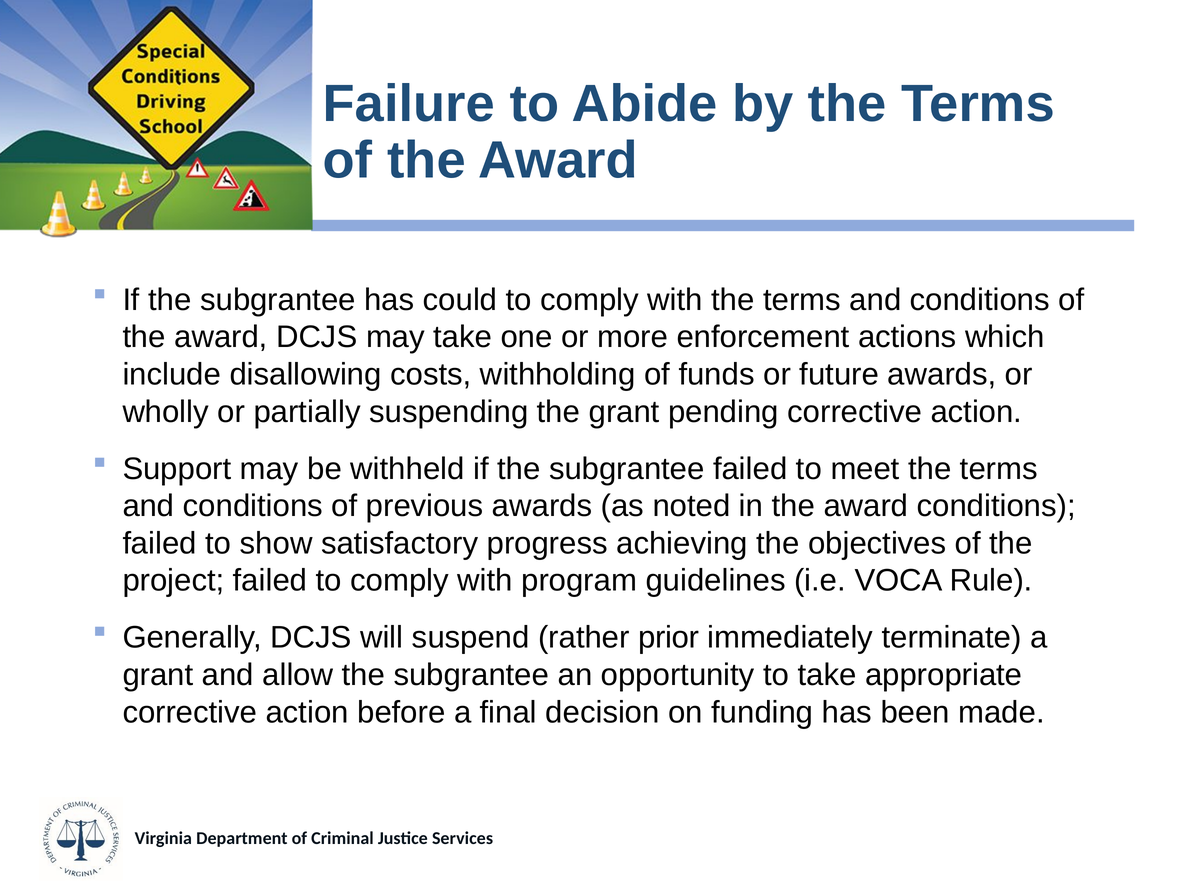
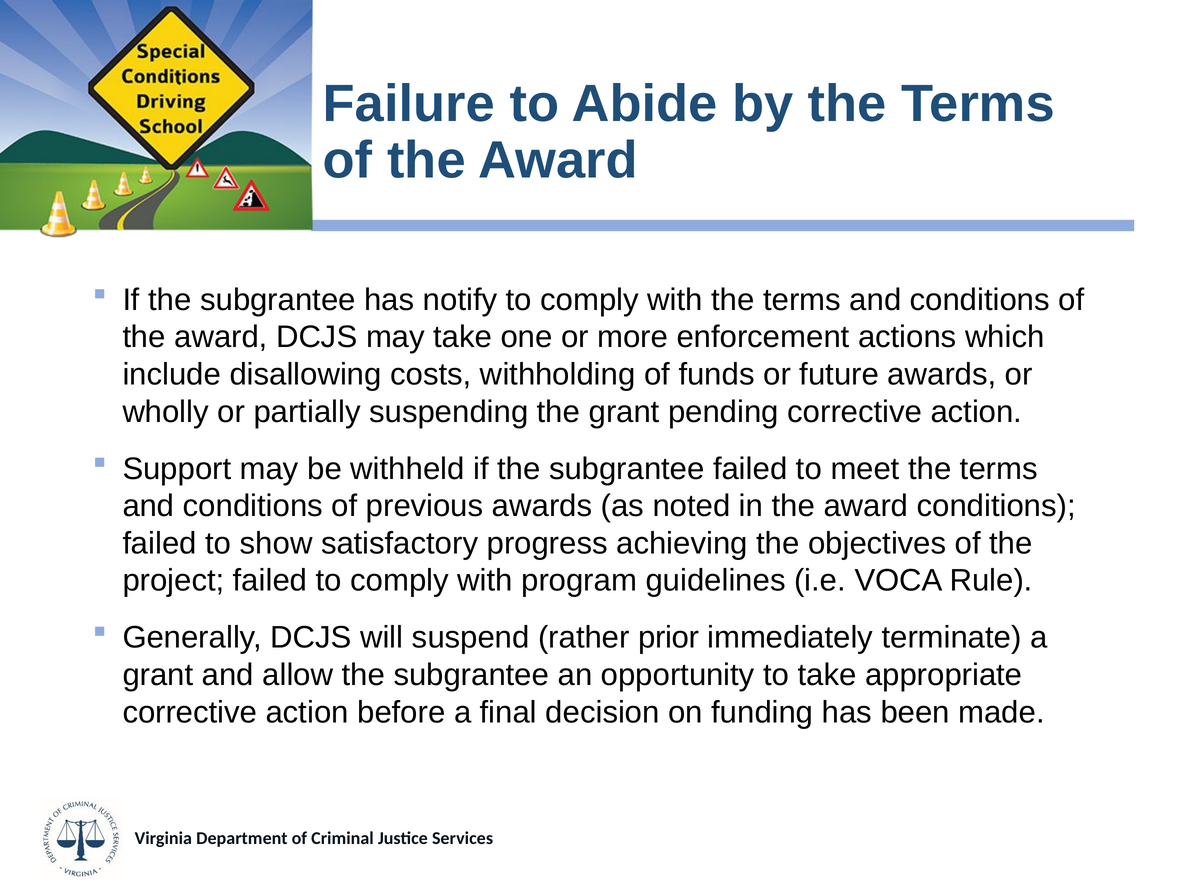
could: could -> notify (460, 300)
